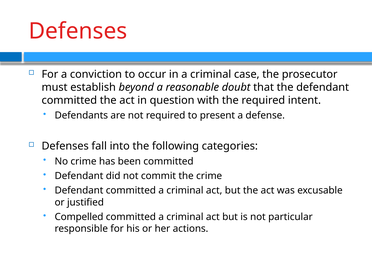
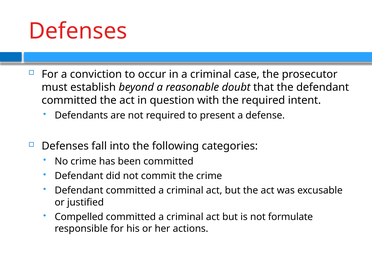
particular: particular -> formulate (290, 217)
